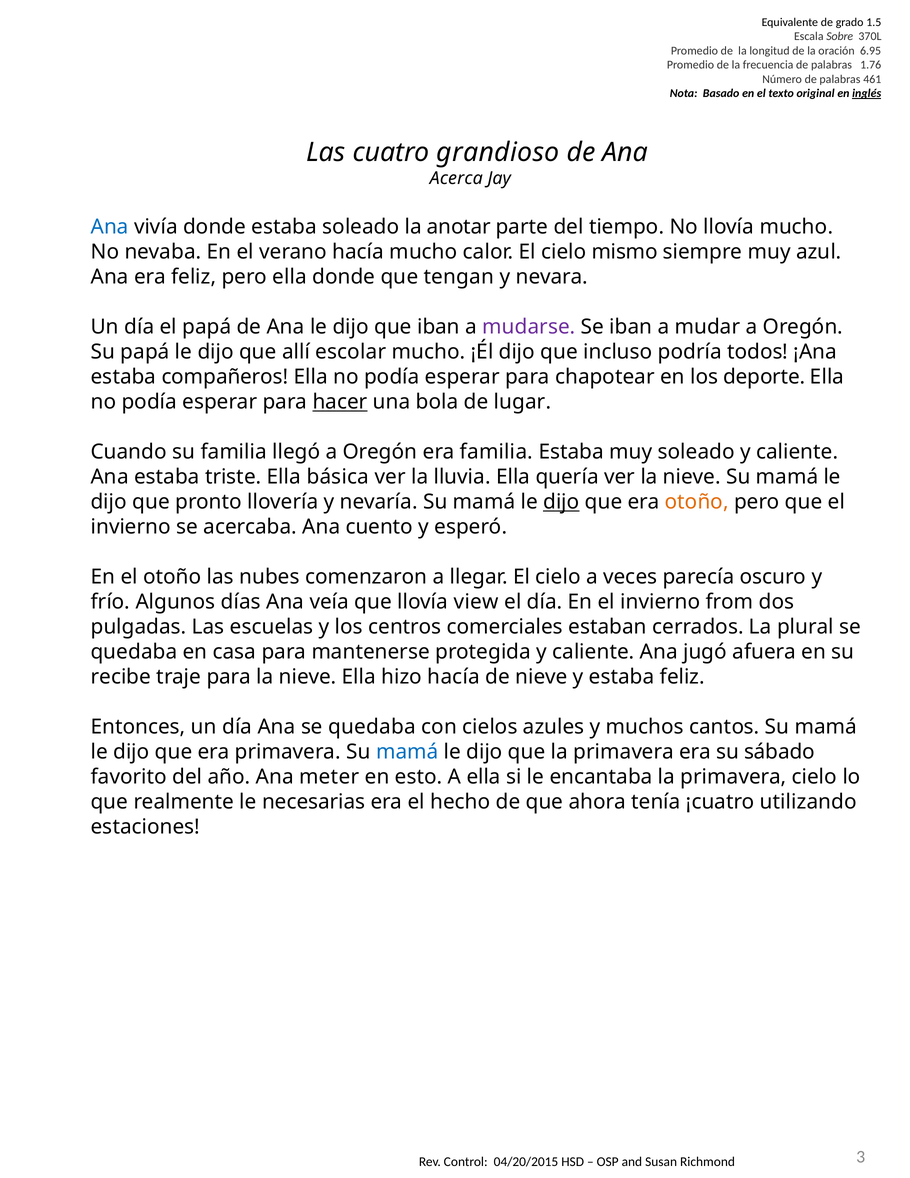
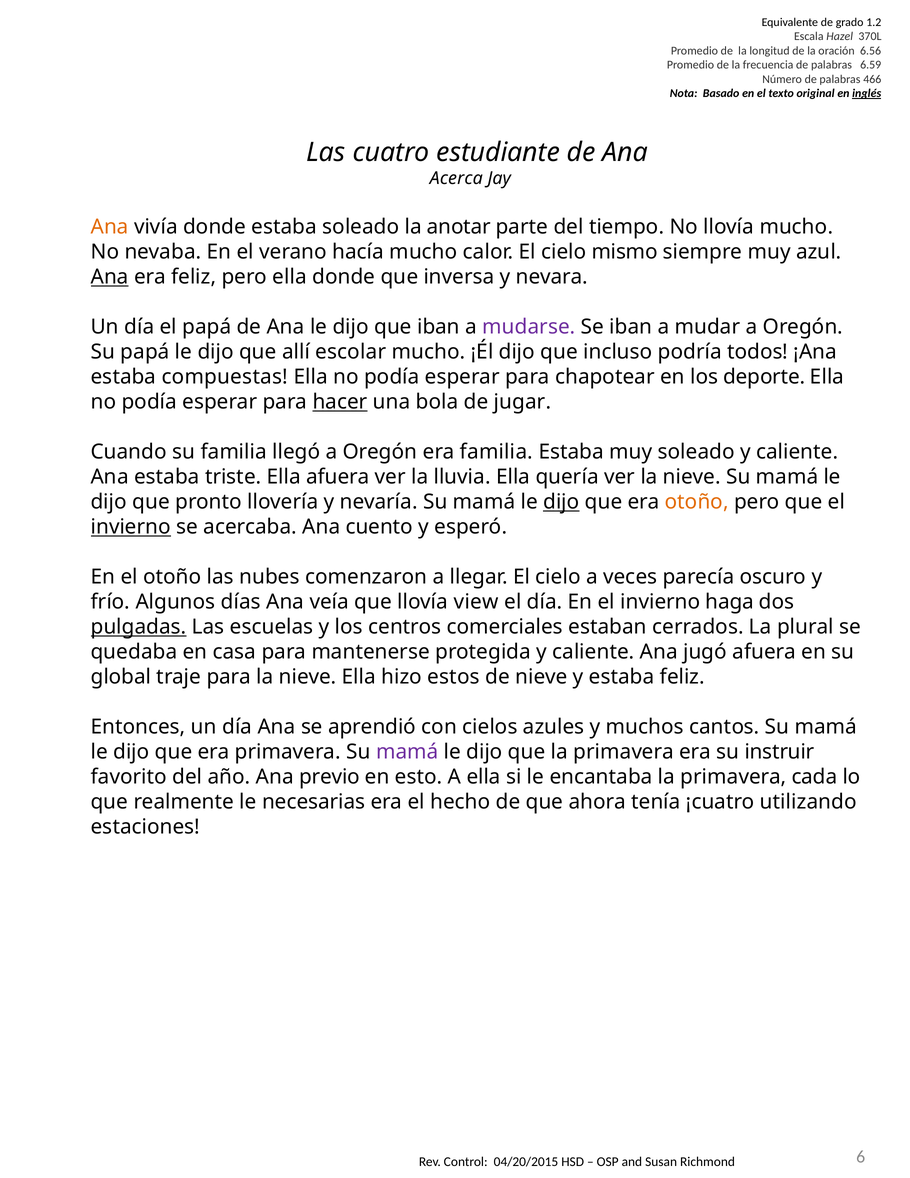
1.5: 1.5 -> 1.2 (874, 22)
Sobre: Sobre -> Hazel (840, 36)
6.95: 6.95 -> 6.56 (871, 51)
1.76: 1.76 -> 6.59 (871, 65)
461: 461 -> 466 (872, 79)
grandioso: grandioso -> estudiante (498, 152)
Ana colour: blue -> orange (110, 227)
Ana underline: none -> present (110, 277)
tengan: tengan -> inversa (459, 277)
compañeros: compañeros -> compuestas (225, 377)
lugar: lugar -> jugar (523, 402)
Ella básica: básica -> afuera (338, 477)
invierno underline: none -> present (131, 527)
from: from -> haga (730, 602)
pulgadas underline: none -> present (139, 627)
recibe: recibe -> global (121, 677)
hizo hacía: hacía -> estos (454, 677)
Ana se quedaba: quedaba -> aprendió (372, 727)
mamá colour: blue -> purple (407, 752)
sábado: sábado -> instruir (779, 752)
meter: meter -> previo (329, 777)
primavera cielo: cielo -> cada (814, 777)
3: 3 -> 6 (861, 1156)
